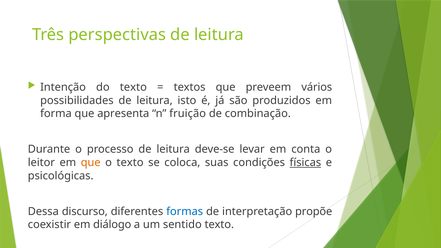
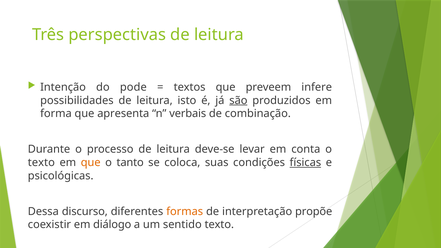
do texto: texto -> pode (133, 87)
vários: vários -> infere (317, 87)
são underline: none -> present (238, 100)
fruição: fruição -> verbais (188, 114)
leitor: leitor -> texto (41, 163)
o texto: texto -> tanto (130, 163)
formas colour: blue -> orange (185, 211)
